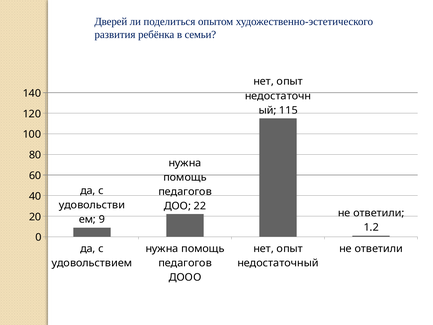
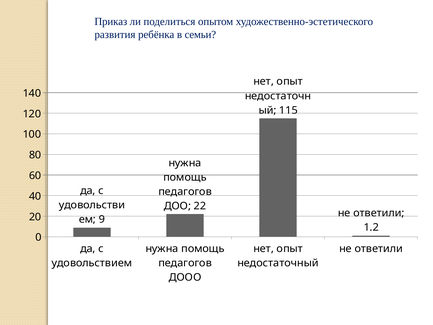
Дверей: Дверей -> Приказ (111, 22)
